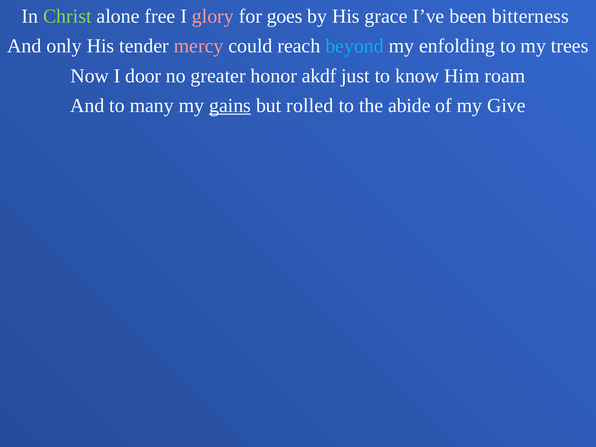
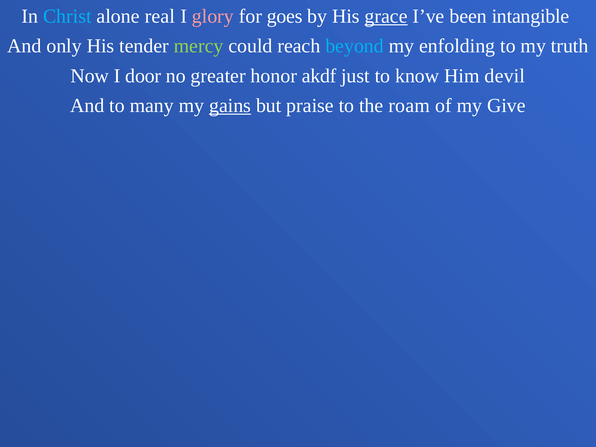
Christ colour: light green -> light blue (67, 16)
free: free -> real (160, 16)
grace underline: none -> present (386, 16)
bitterness: bitterness -> intangible (530, 16)
mercy colour: pink -> light green (199, 46)
trees: trees -> truth (570, 46)
roam: roam -> devil (505, 76)
rolled: rolled -> praise (310, 106)
abide: abide -> roam (409, 106)
